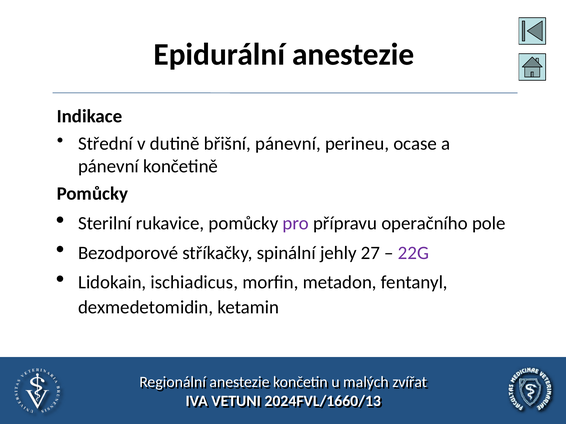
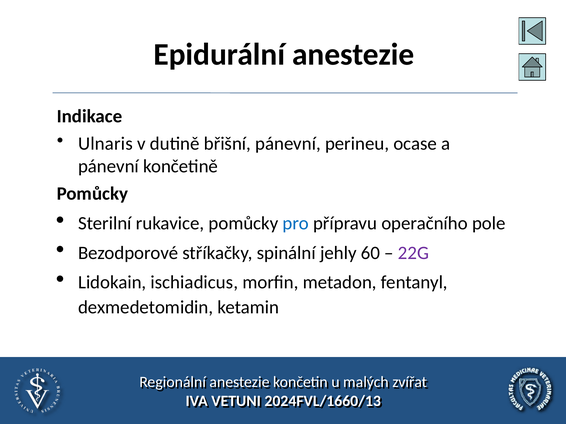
Střední: Střední -> Ulnaris (105, 144)
pro colour: purple -> blue (296, 223)
27: 27 -> 60 (370, 253)
